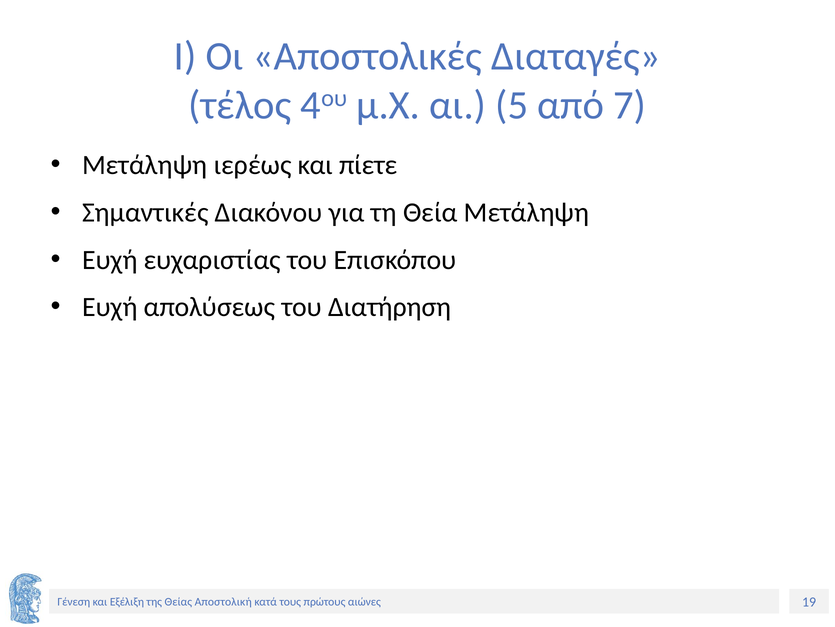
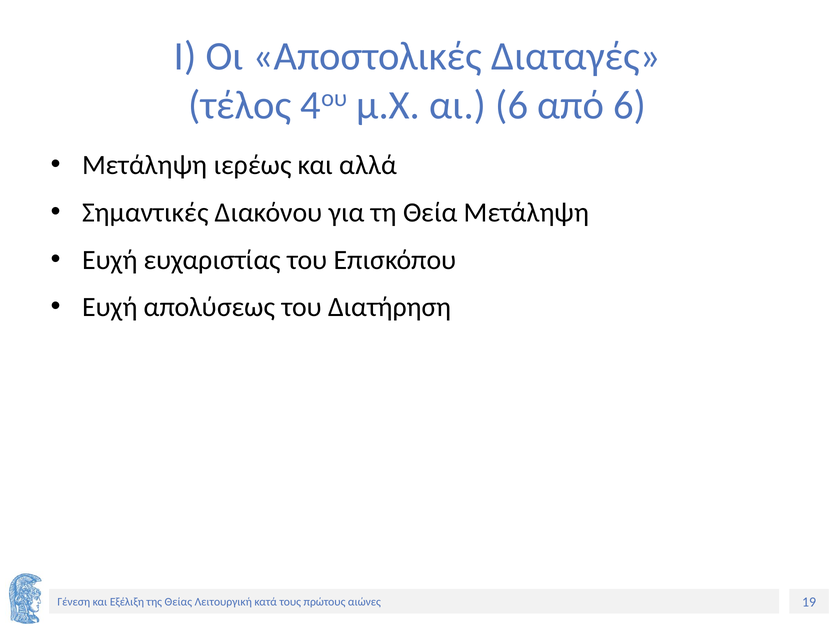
αι 5: 5 -> 6 (512, 105)
από 7: 7 -> 6 (630, 105)
πίετε: πίετε -> αλλά (368, 165)
Αποστολική: Αποστολική -> Λειτουργική (223, 601)
